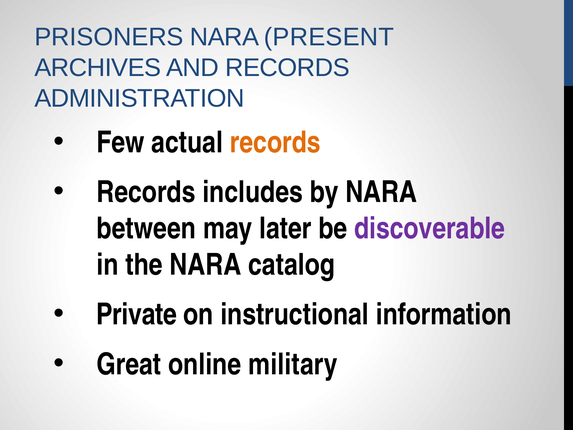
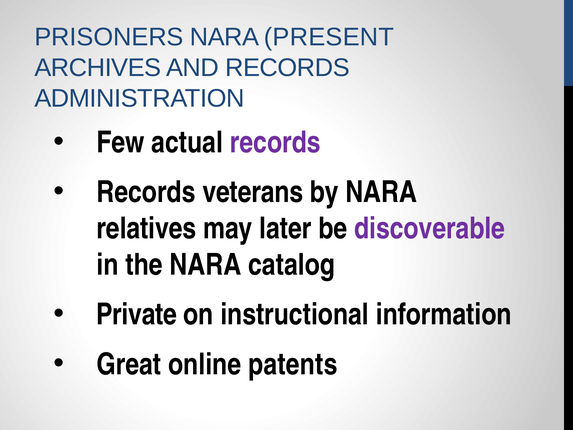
records colour: orange -> purple (275, 143)
includes: includes -> veterans (253, 192)
between: between -> relatives (146, 228)
military: military -> patents (293, 364)
